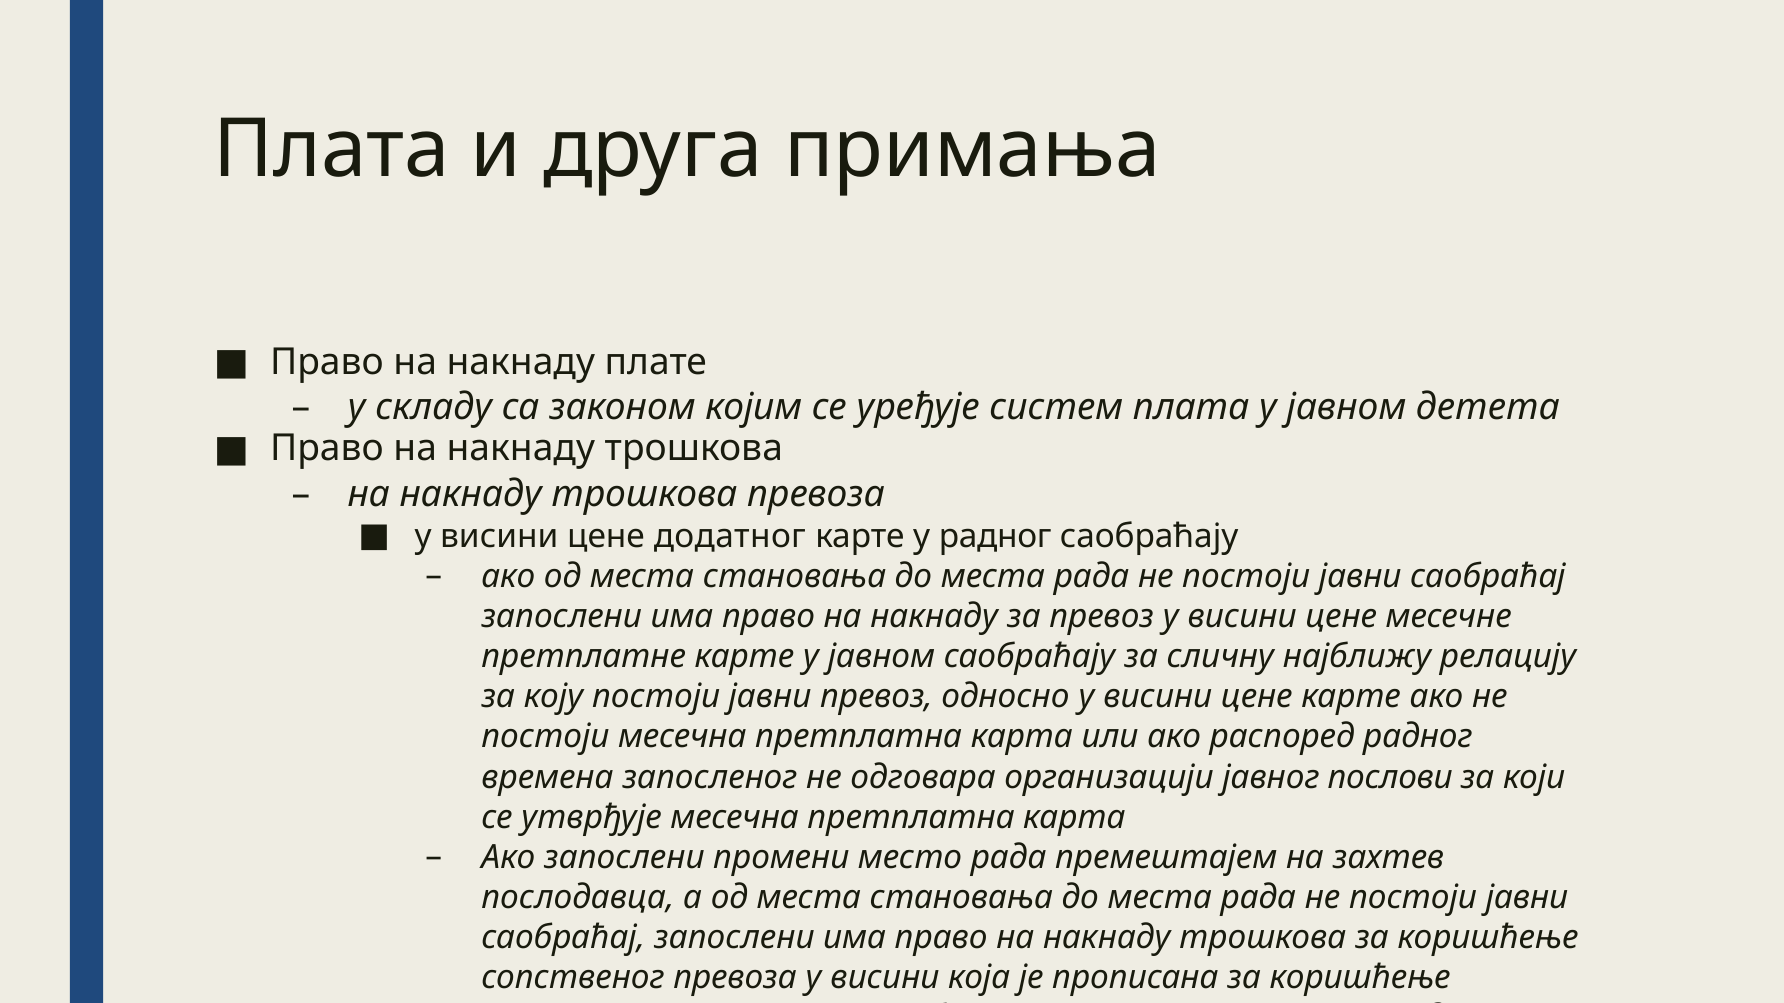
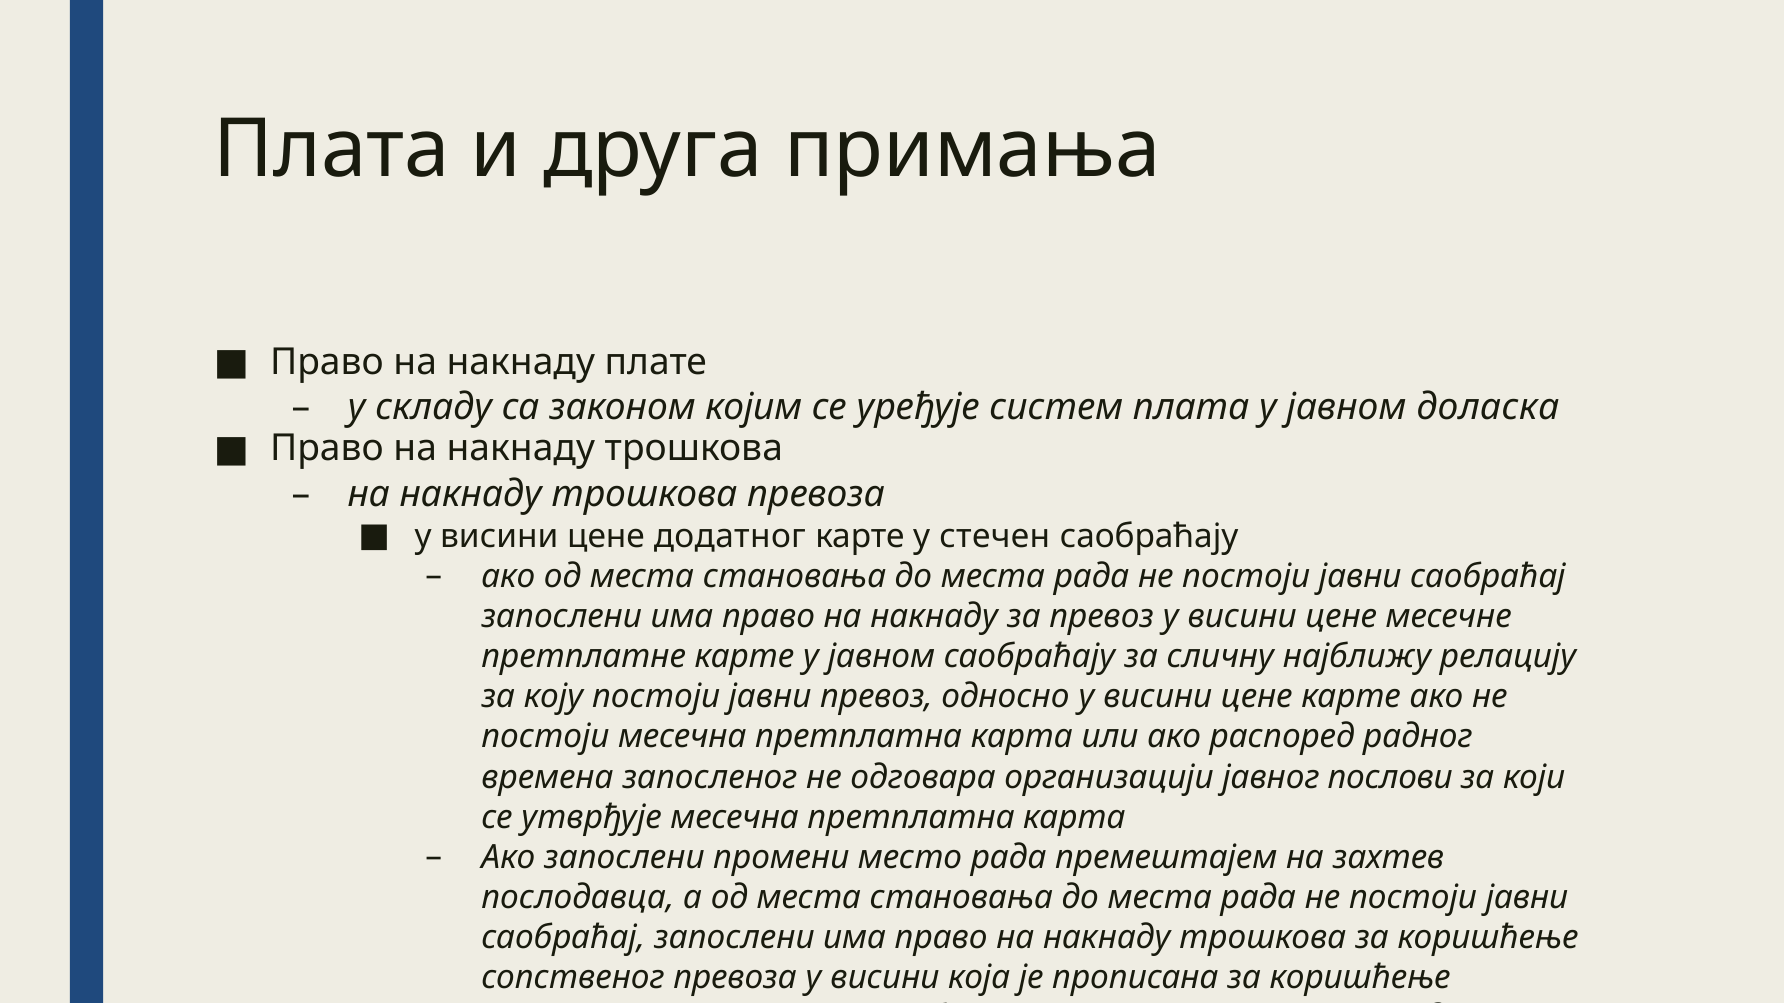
јавном детета: детета -> доласка (1488, 408)
у радног: радног -> стечен (995, 537)
